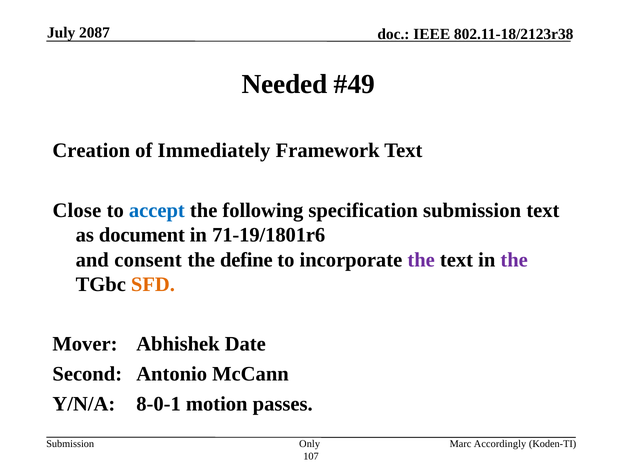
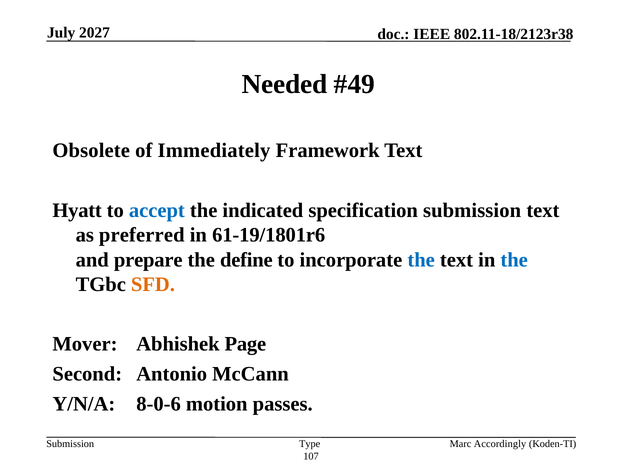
2087: 2087 -> 2027 (94, 33)
Creation: Creation -> Obsolete (91, 151)
Close: Close -> Hyatt (77, 210)
following: following -> indicated (263, 210)
document: document -> preferred (142, 235)
71-19/1801r6: 71-19/1801r6 -> 61-19/1801r6 (269, 235)
consent: consent -> prepare (148, 260)
the colour: purple -> blue (421, 260)
the colour: purple -> blue (514, 260)
Date: Date -> Page (245, 344)
8-0-1: 8-0-1 -> 8-0-6 (159, 404)
Only: Only -> Type (310, 444)
